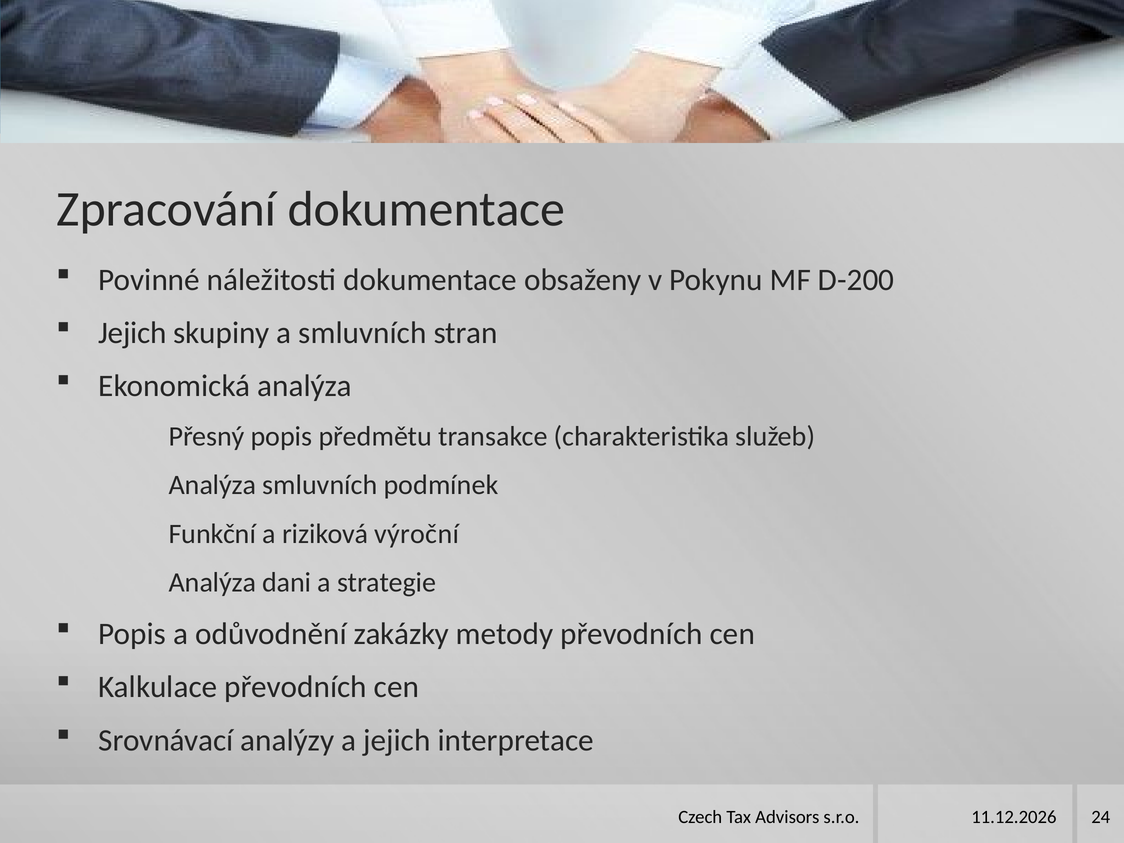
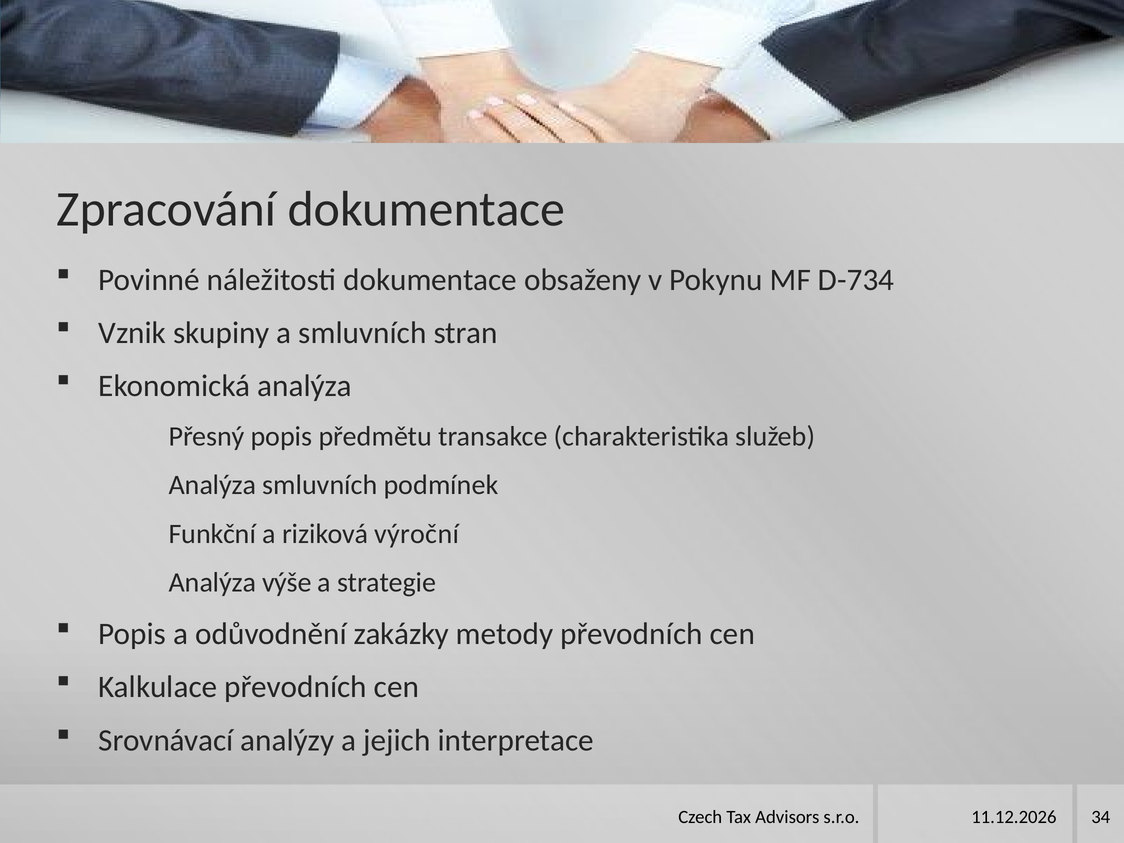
D-200: D-200 -> D-734 (856, 280)
Jejich: Jejich -> Vznik (132, 333)
dani: dani -> výše (287, 583)
24: 24 -> 34 (1101, 817)
